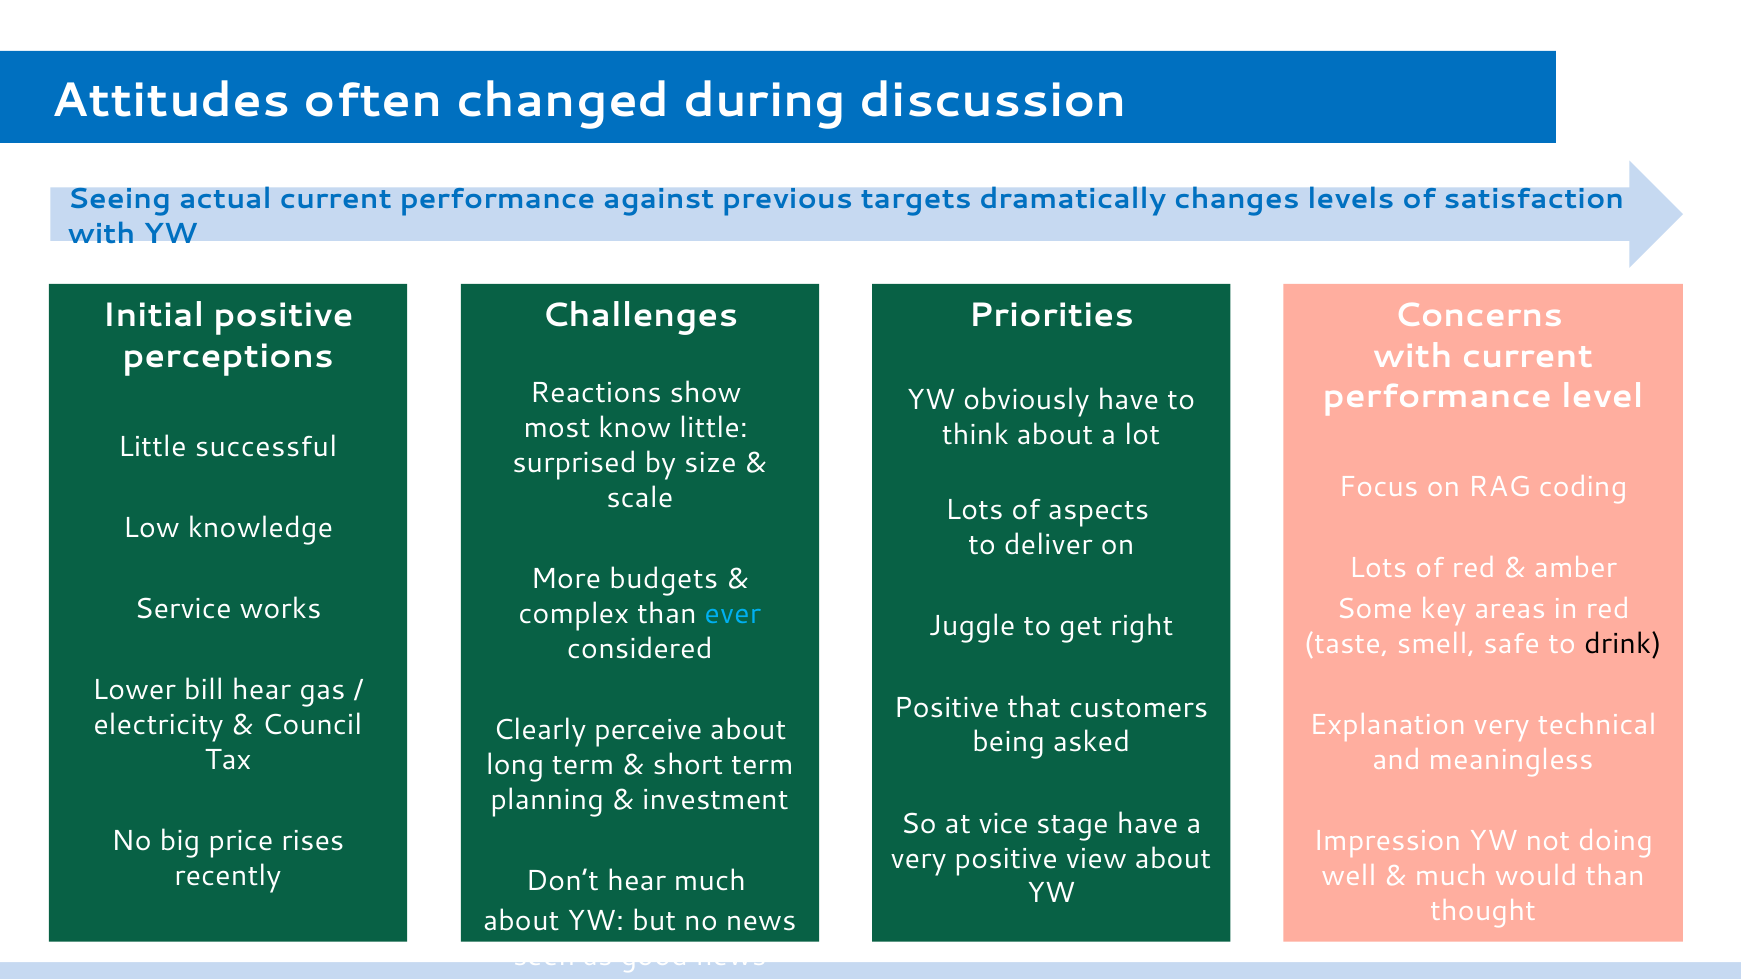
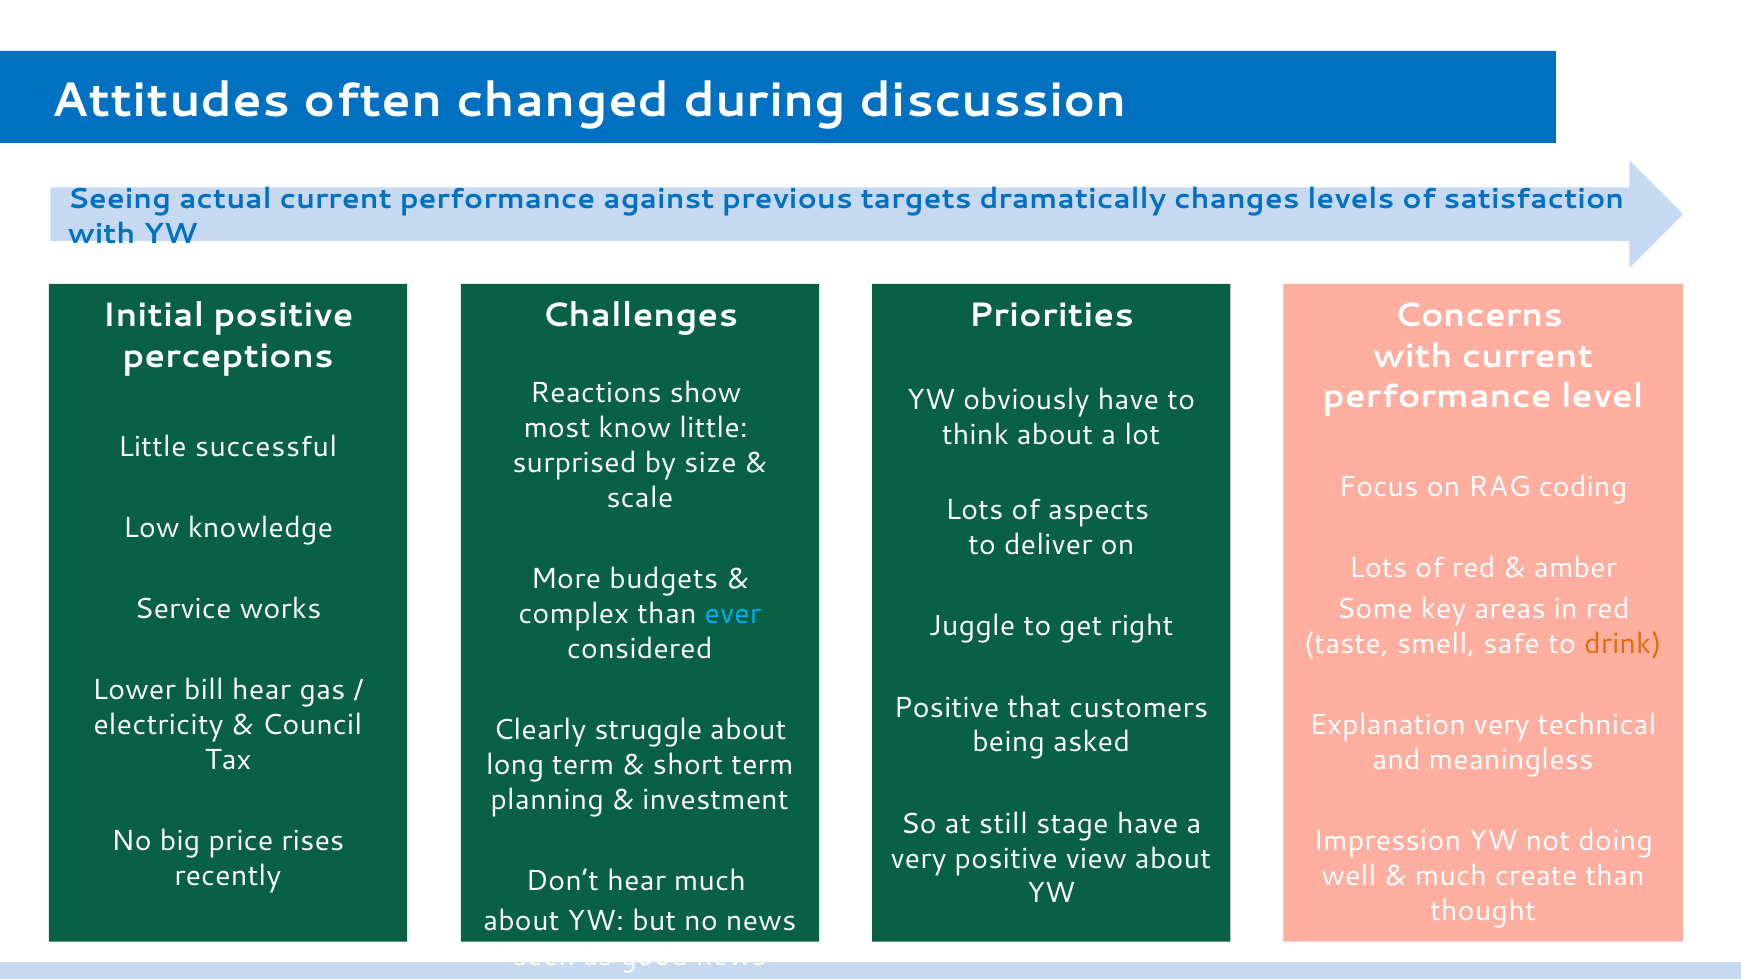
drink colour: black -> orange (1623, 644)
perceive: perceive -> struggle (648, 730)
vice: vice -> still (1003, 824)
would: would -> create (1536, 876)
